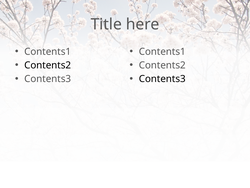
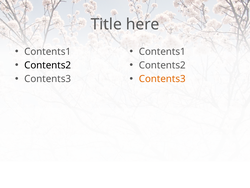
Contents3 colour: black -> orange (162, 79)
